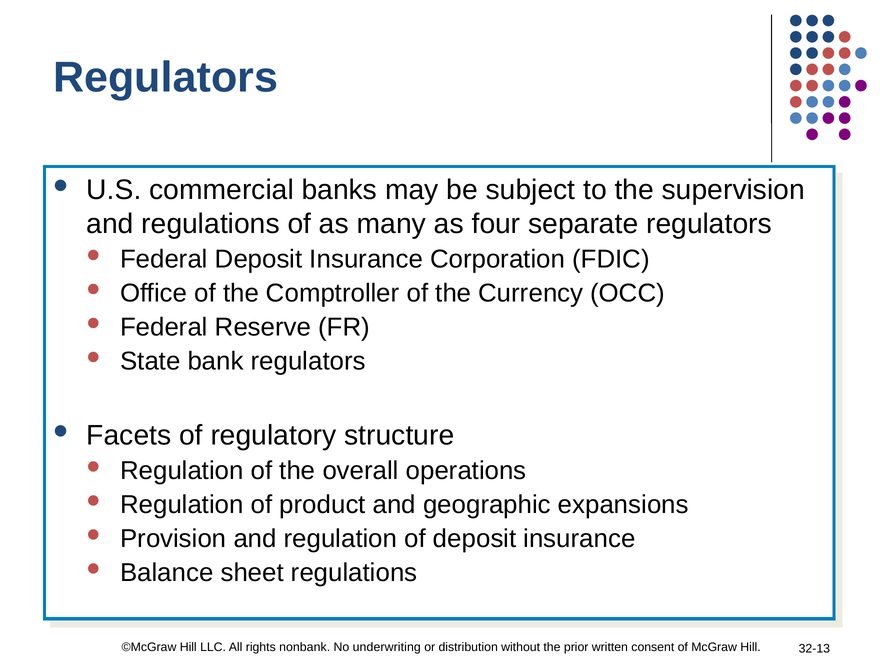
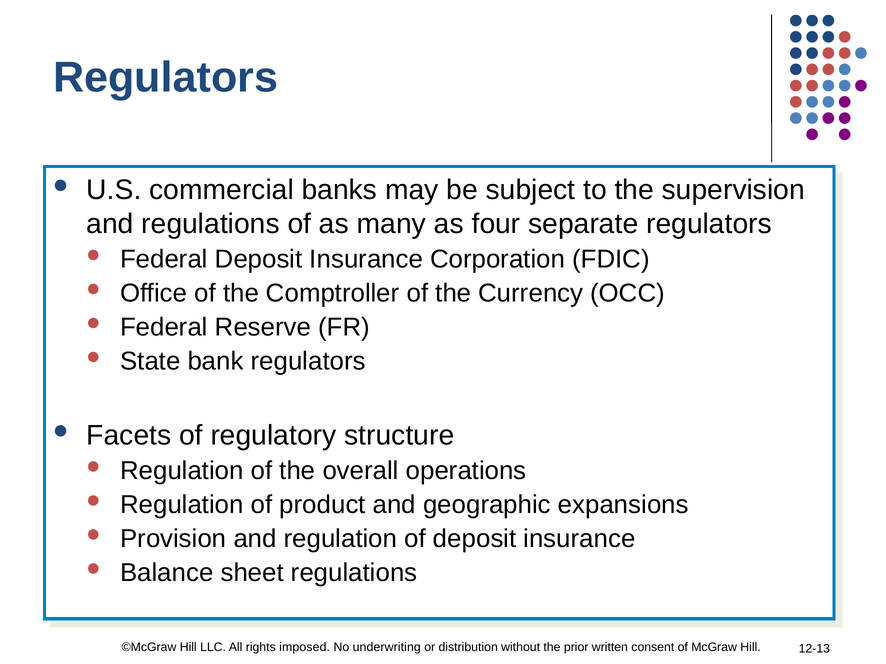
nonbank: nonbank -> imposed (305, 648)
32-13: 32-13 -> 12-13 (814, 649)
